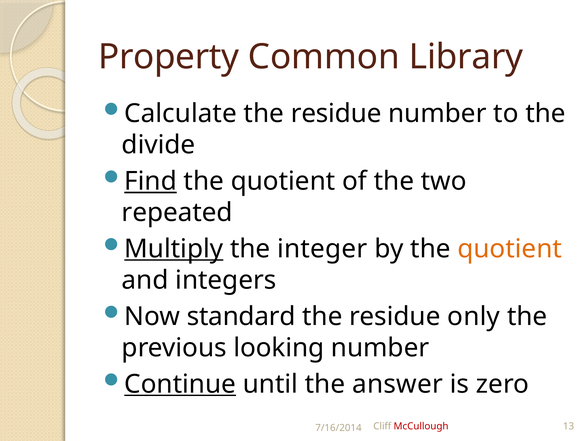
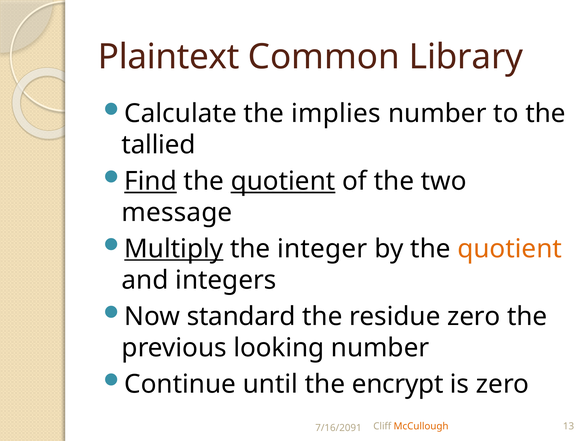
Property: Property -> Plaintext (169, 57)
residue: residue -> implies (336, 114)
divide: divide -> tallied (159, 145)
quotient underline: none -> present (283, 181)
repeated: repeated -> message (177, 213)
residue only: only -> zero (474, 316)
Continue underline: present -> none (180, 384)
answer: answer -> encrypt (398, 384)
McCullough colour: red -> orange (421, 426)
7/16/2014: 7/16/2014 -> 7/16/2091 (338, 428)
